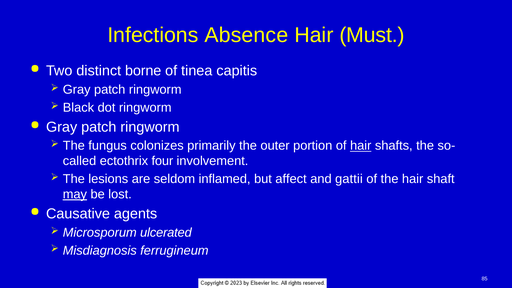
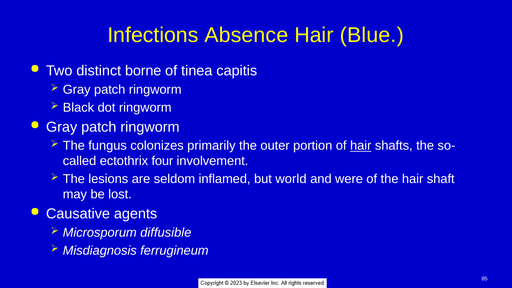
Must: Must -> Blue (372, 35)
affect: affect -> world (291, 179)
gattii: gattii -> were (349, 179)
may underline: present -> none (75, 194)
ulcerated: ulcerated -> diffusible (166, 233)
